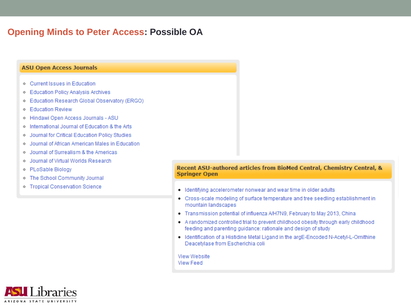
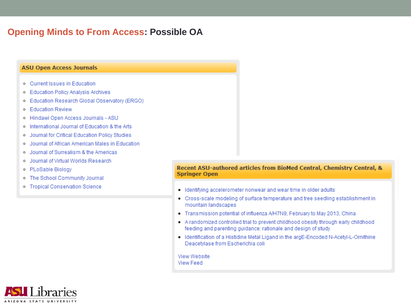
Peter: Peter -> From (98, 32)
